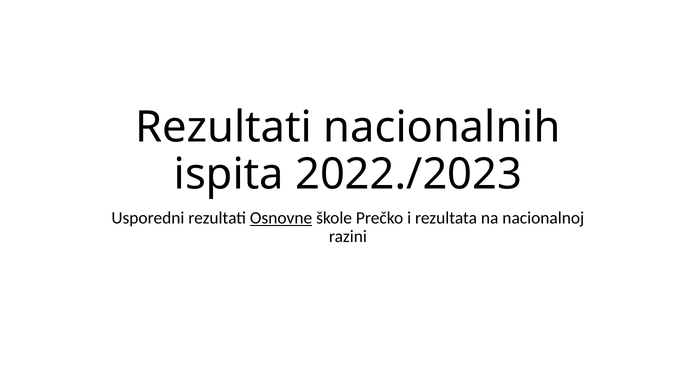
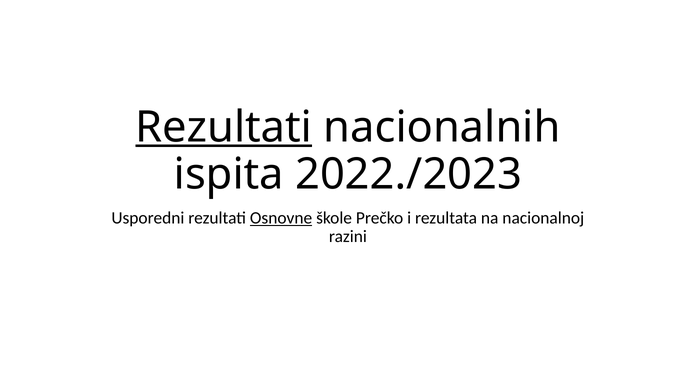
Rezultati underline: none -> present (224, 127)
